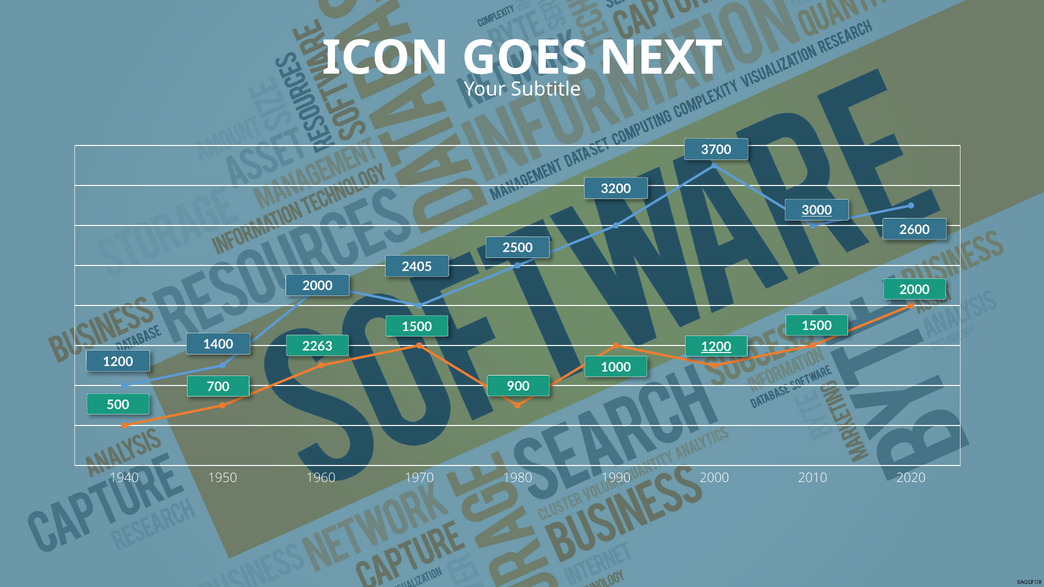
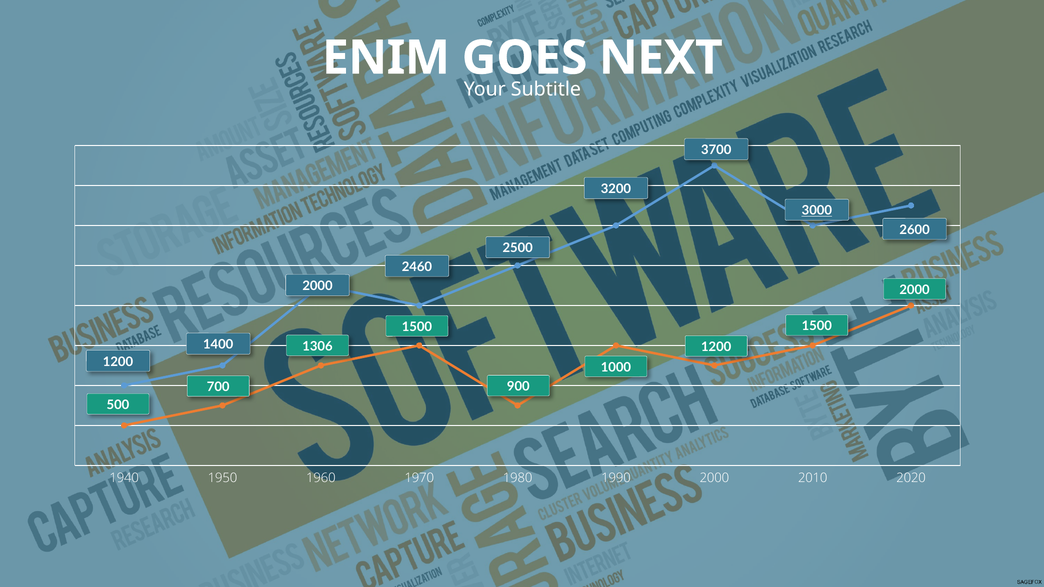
ICON: ICON -> ENIM (386, 58)
2405: 2405 -> 2460 (417, 267)
2263: 2263 -> 1306 (317, 346)
1200 underline: present -> none (716, 347)
